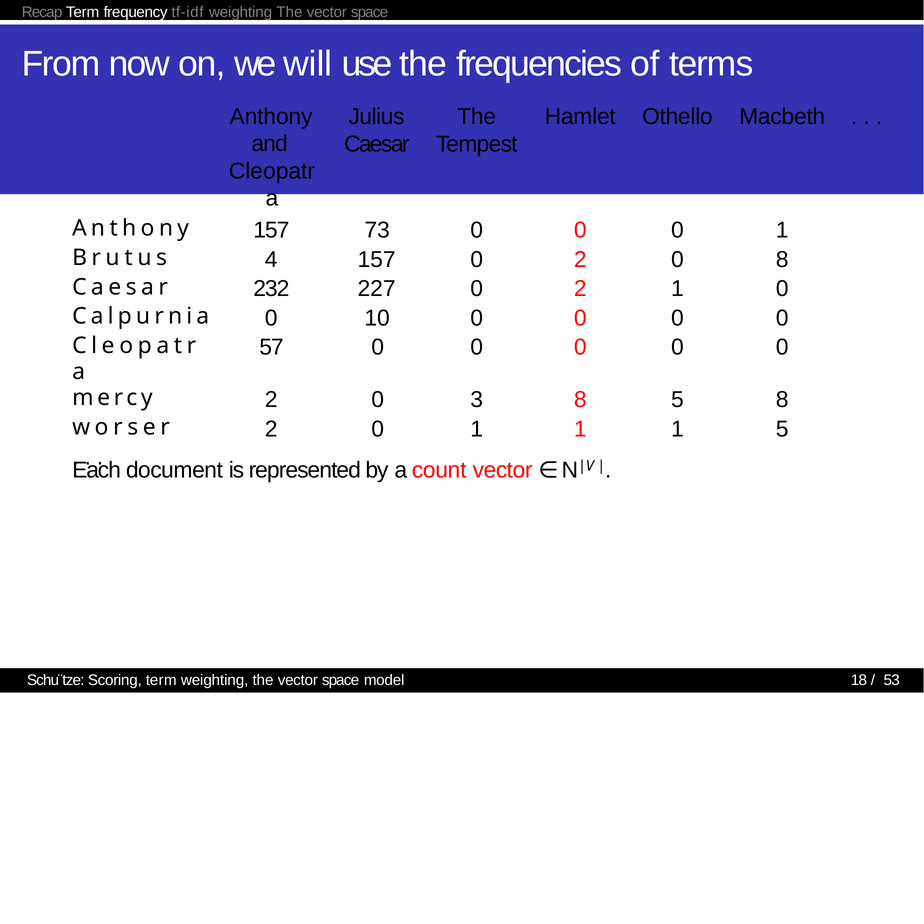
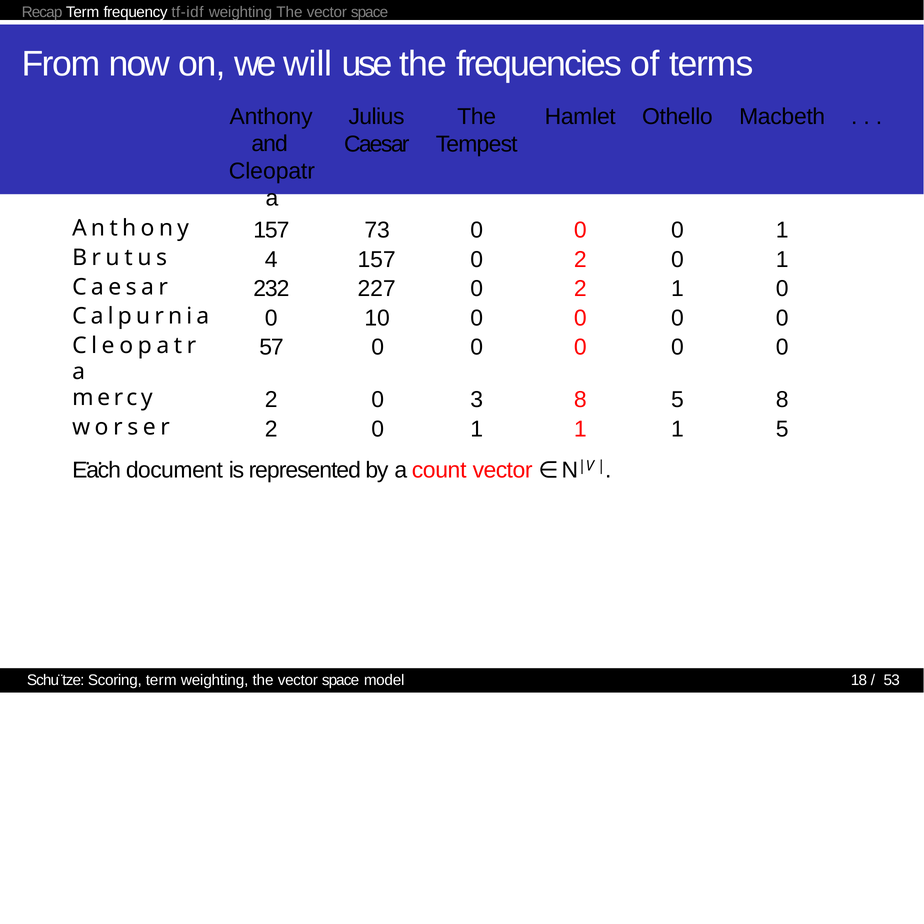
0 2 0 8: 8 -> 1 (782, 259)
